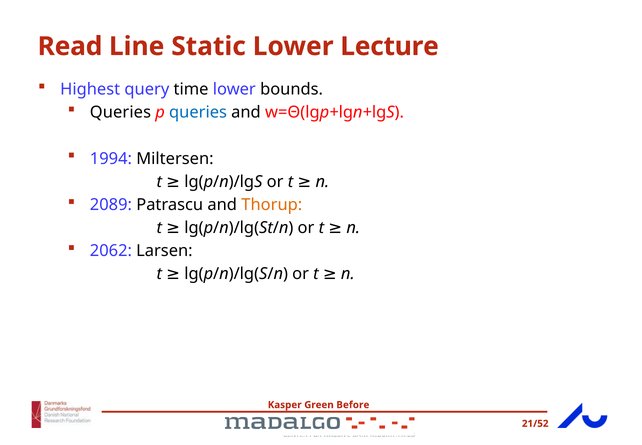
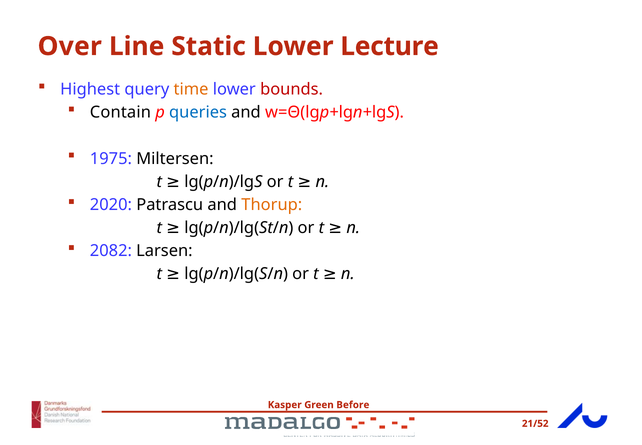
Read: Read -> Over (70, 46)
time colour: black -> orange (191, 89)
bounds colour: black -> red (292, 89)
Queries: Queries -> Contain (120, 112)
1994: 1994 -> 1975 (111, 158)
2089: 2089 -> 2020 (111, 204)
2062: 2062 -> 2082 (111, 251)
